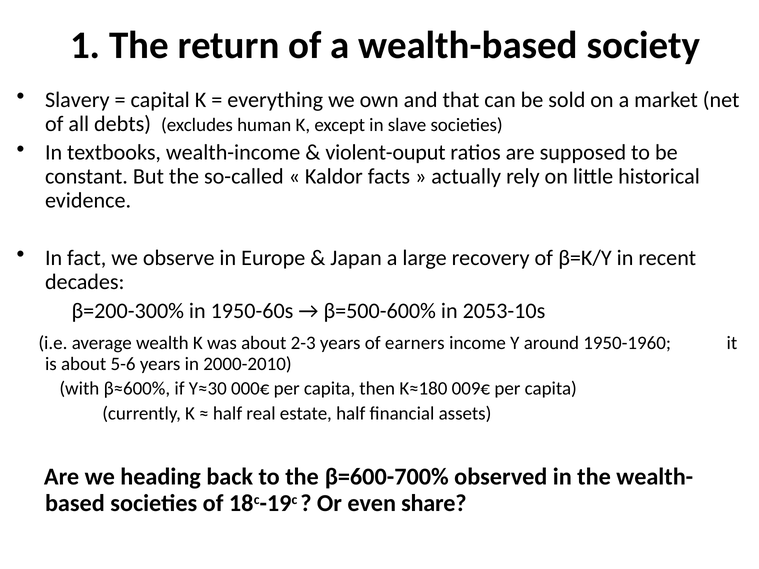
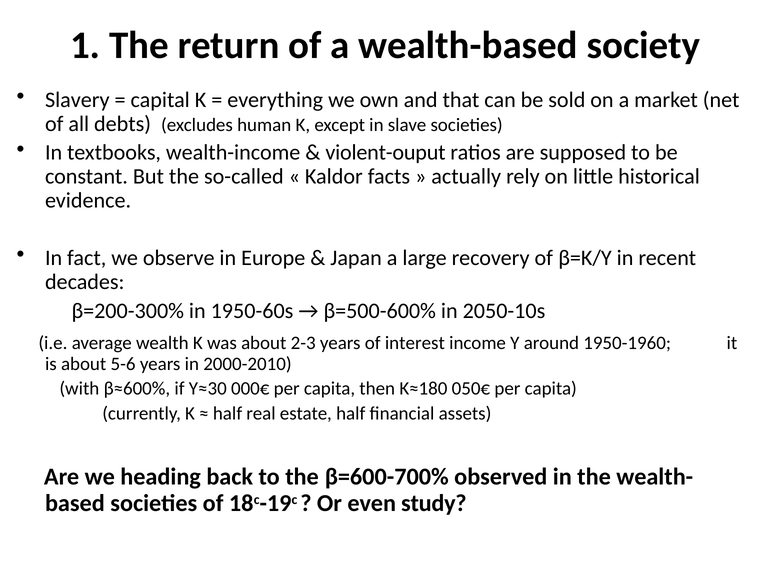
2053-10s: 2053-10s -> 2050-10s (504, 311)
earners: earners -> interest (415, 343)
009€: 009€ -> 050€ (471, 389)
share: share -> study (434, 503)
